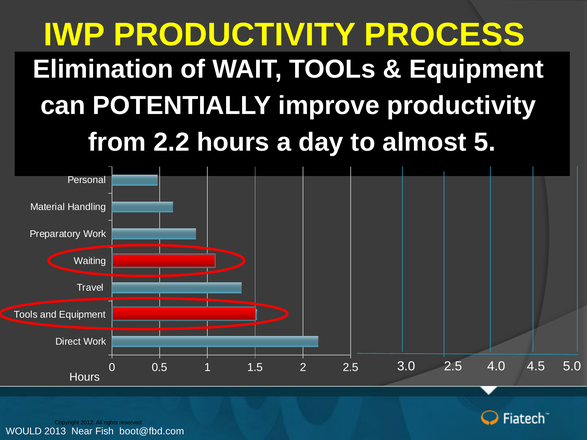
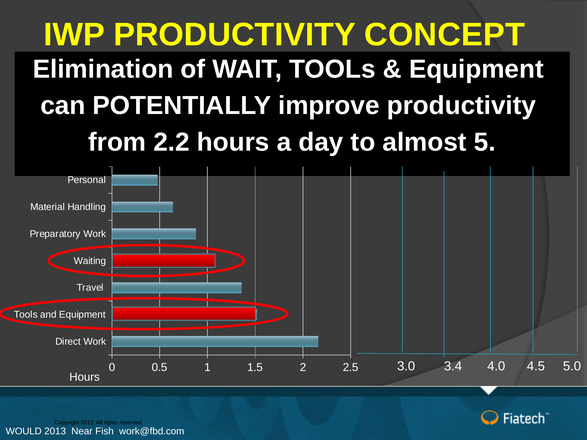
PROCESS: PROCESS -> CONCEPT (445, 35)
3.0 2.5: 2.5 -> 3.4 (453, 366)
boot@fbd.com: boot@fbd.com -> work@fbd.com (152, 432)
